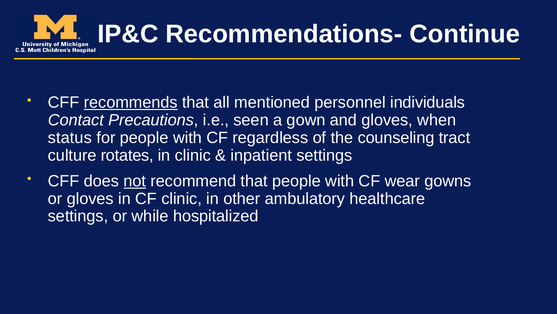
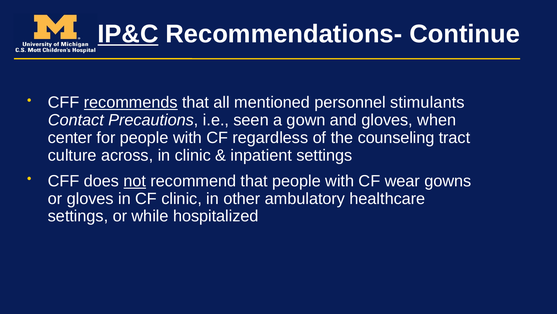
IP&C underline: none -> present (128, 34)
individuals: individuals -> stimulants (427, 102)
status: status -> center (70, 137)
rotates: rotates -> across (127, 155)
